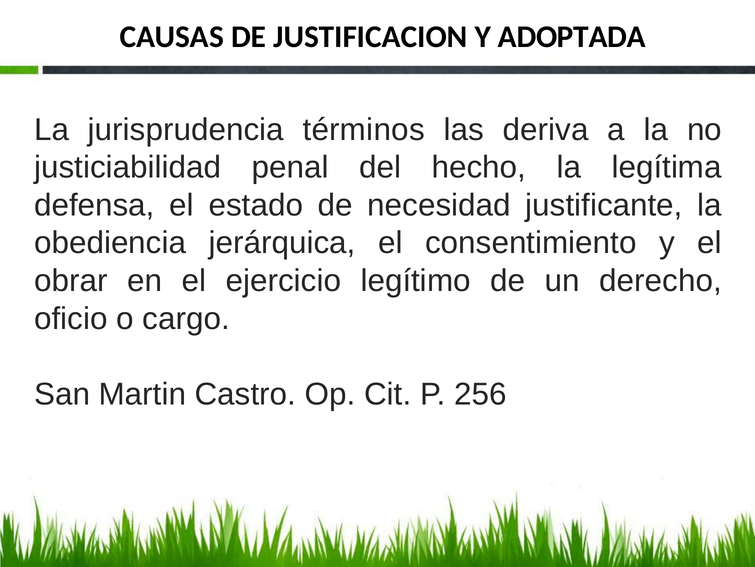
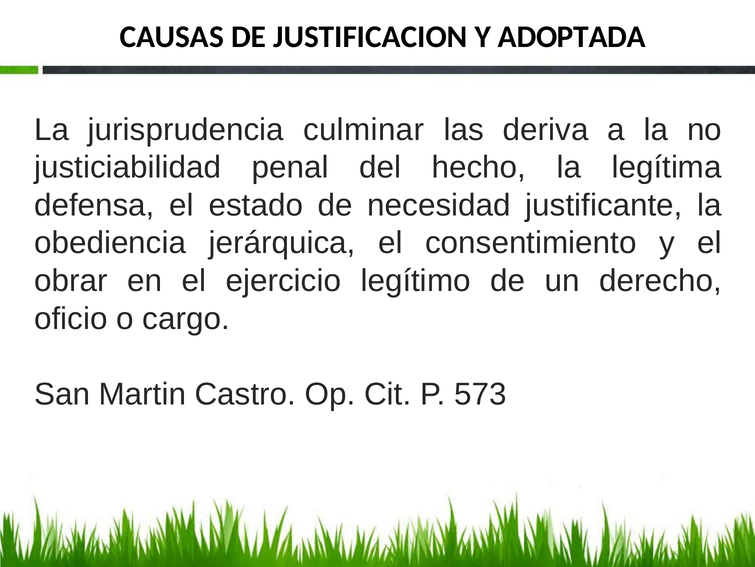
términos: términos -> culminar (364, 130)
256: 256 -> 573 (481, 394)
